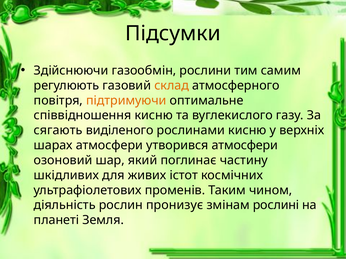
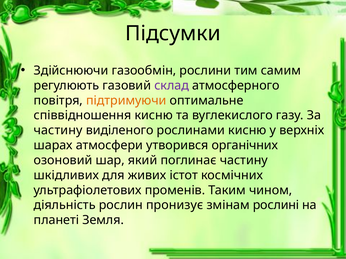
склад colour: orange -> purple (172, 86)
сягають: сягають -> частину (58, 131)
утворився атмосфери: атмосфери -> органічних (245, 146)
